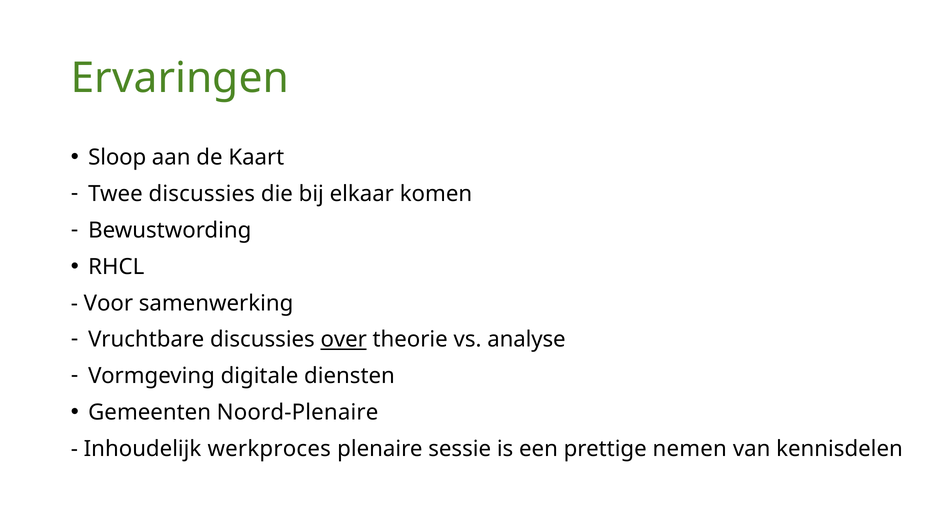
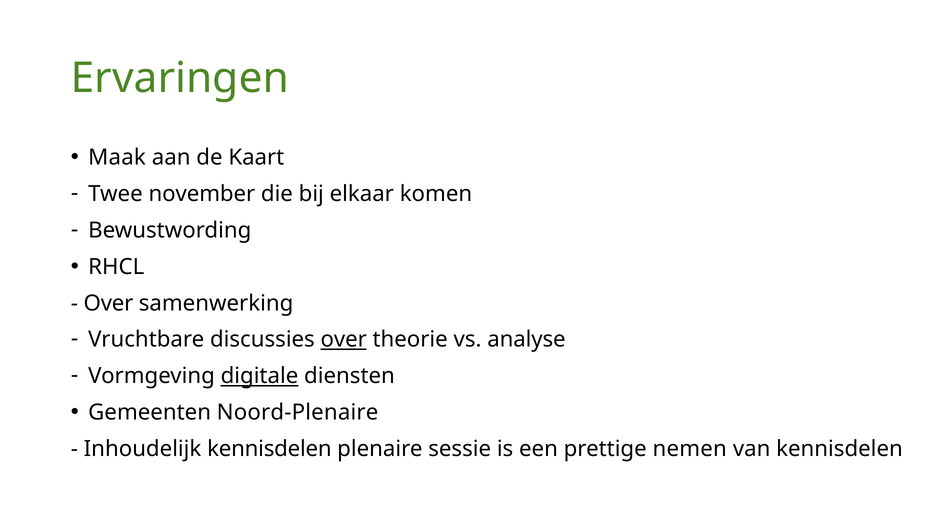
Sloop: Sloop -> Maak (117, 157)
Twee discussies: discussies -> november (202, 194)
Voor: Voor -> Over (108, 303)
digitale underline: none -> present (259, 376)
Inhoudelijk werkproces: werkproces -> kennisdelen (269, 448)
